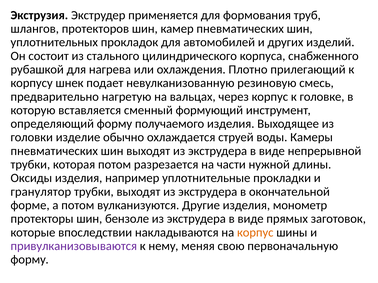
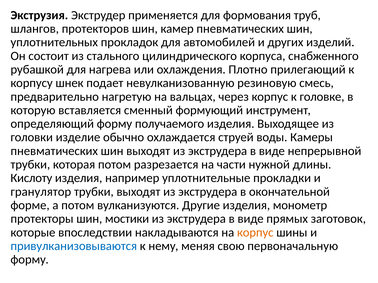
Оксиды: Оксиды -> Кислоту (31, 178)
бензоле: бензоле -> мостики (127, 219)
привулканизовываются colour: purple -> blue (74, 246)
